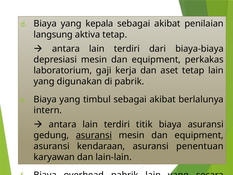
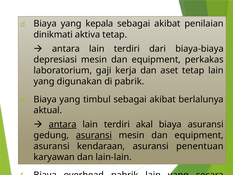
langsung: langsung -> dinikmati (53, 35)
intern: intern -> aktual (48, 110)
antara underline: none -> present (63, 124)
titik: titik -> akal (144, 124)
